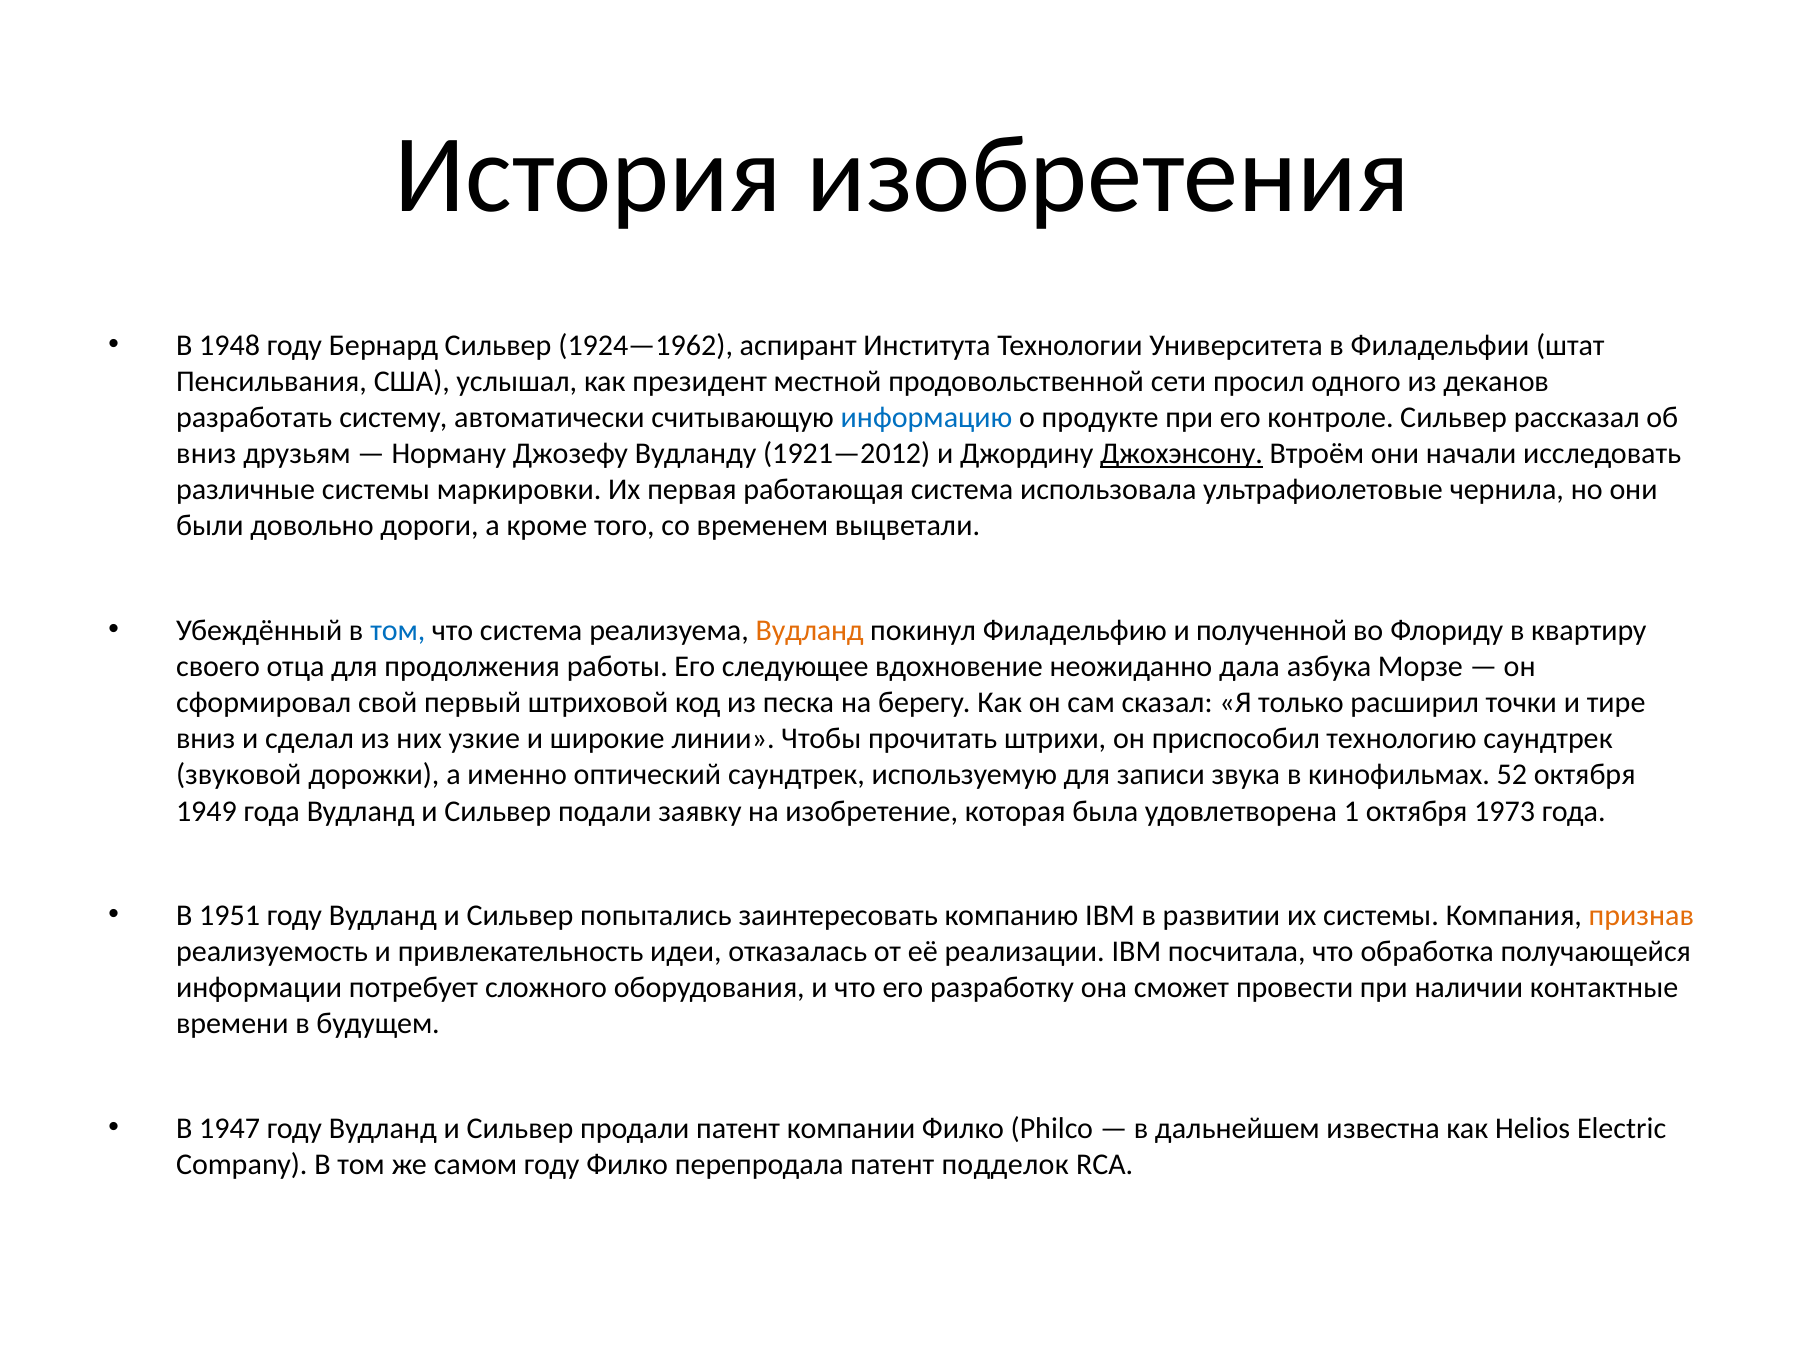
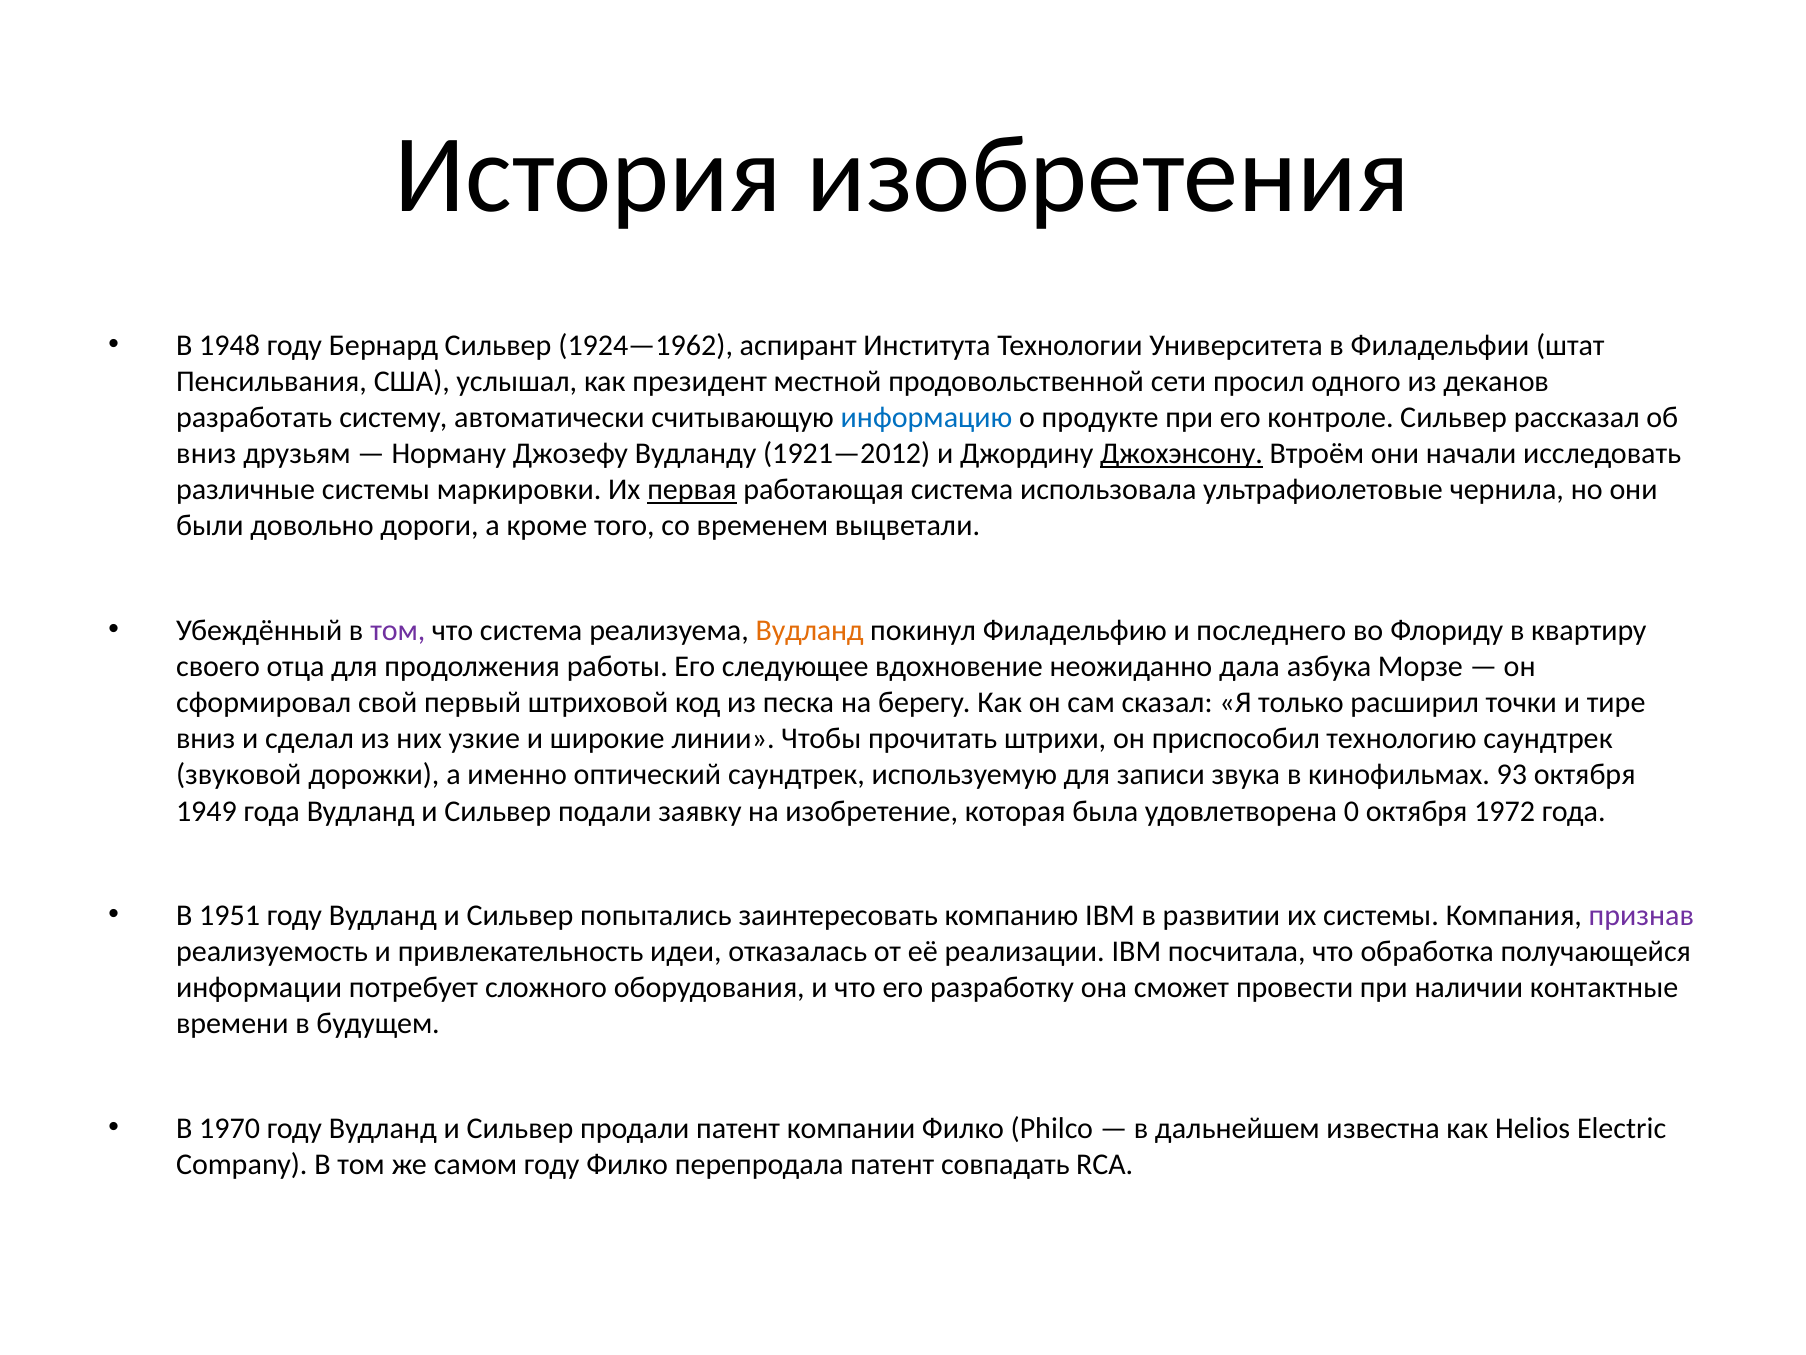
первая underline: none -> present (692, 490)
том colour: blue -> purple (398, 630)
полученной: полученной -> последнего (1271, 630)
52: 52 -> 93 (1512, 775)
1: 1 -> 0 (1351, 811)
1973: 1973 -> 1972 (1505, 811)
признав colour: orange -> purple (1641, 915)
1947: 1947 -> 1970 (230, 1128)
подделок: подделок -> совпадать (1005, 1164)
